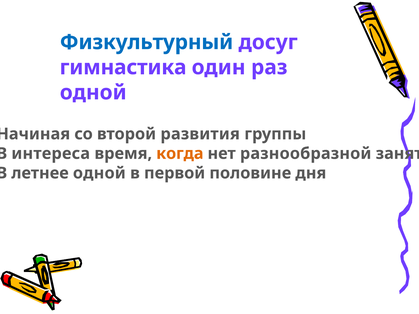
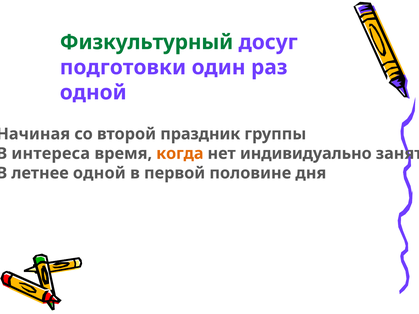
Физкультурный colour: blue -> green (146, 42)
гимнастика: гимнастика -> подготовки (123, 67)
развития: развития -> праздник (200, 134)
разнообразной: разнообразной -> индивидуально (306, 154)
